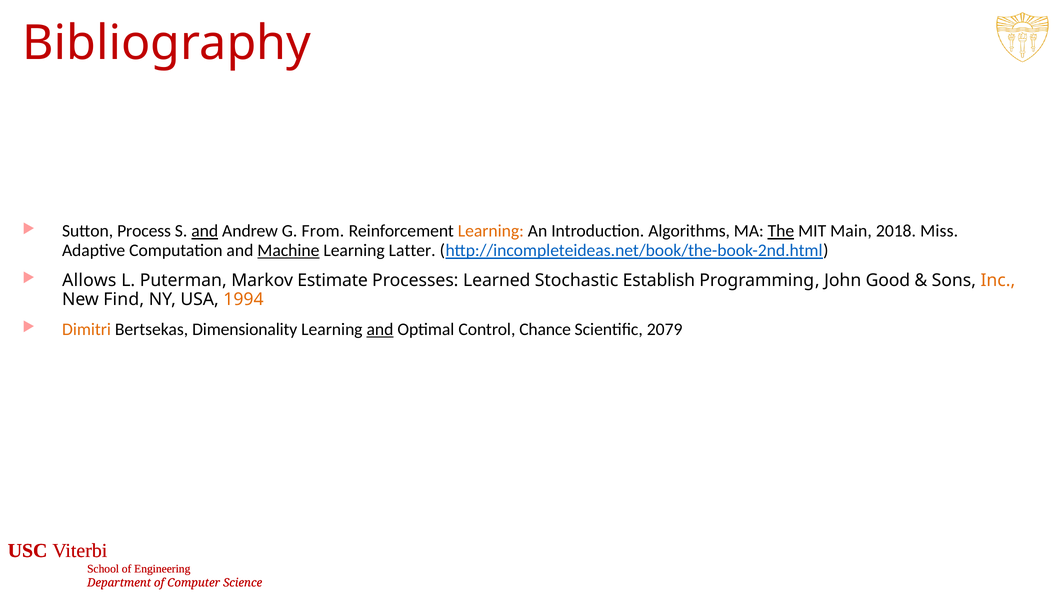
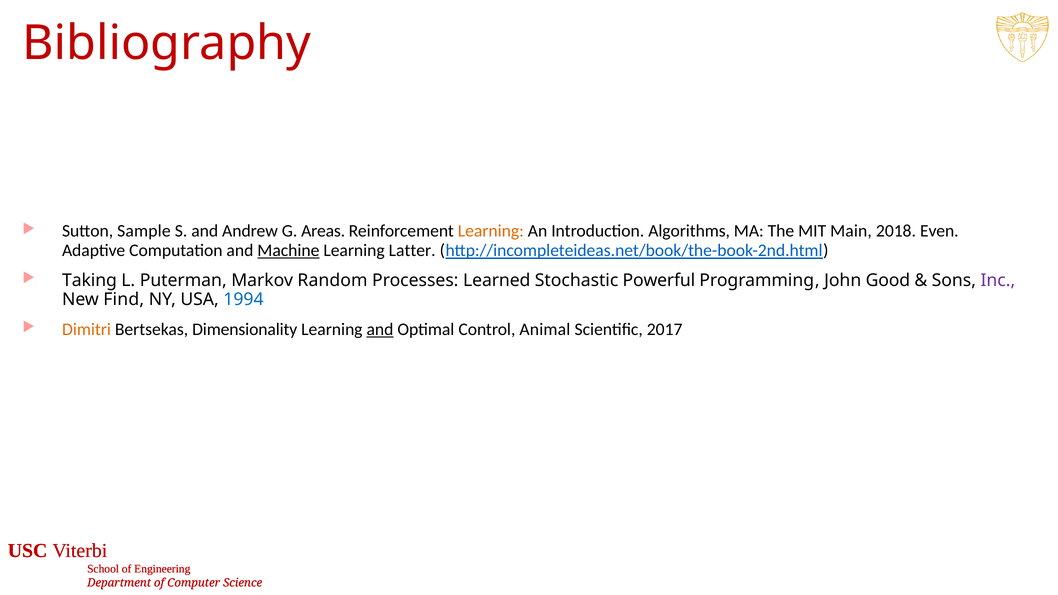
Process: Process -> Sample (144, 231)
and underline: present -> none (205, 231)
From: From -> Areas (323, 231)
The underline: present -> none (781, 231)
Miss: Miss -> Even (939, 231)
Allows: Allows -> Taking (89, 281)
Estimate: Estimate -> Random (332, 281)
Establish: Establish -> Powerful (659, 281)
Inc colour: orange -> purple (998, 281)
1994 colour: orange -> blue (243, 300)
Chance: Chance -> Animal (545, 330)
2079: 2079 -> 2017 (665, 330)
